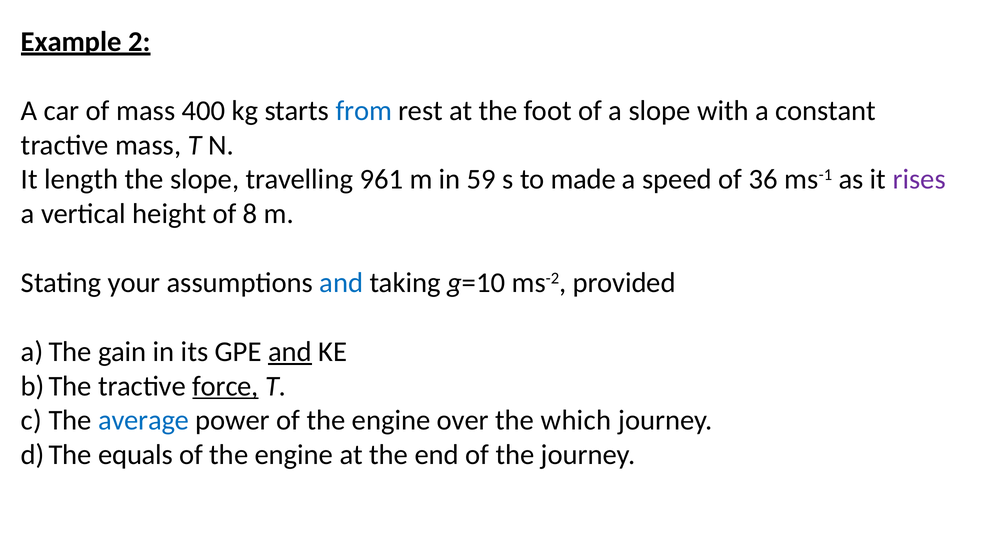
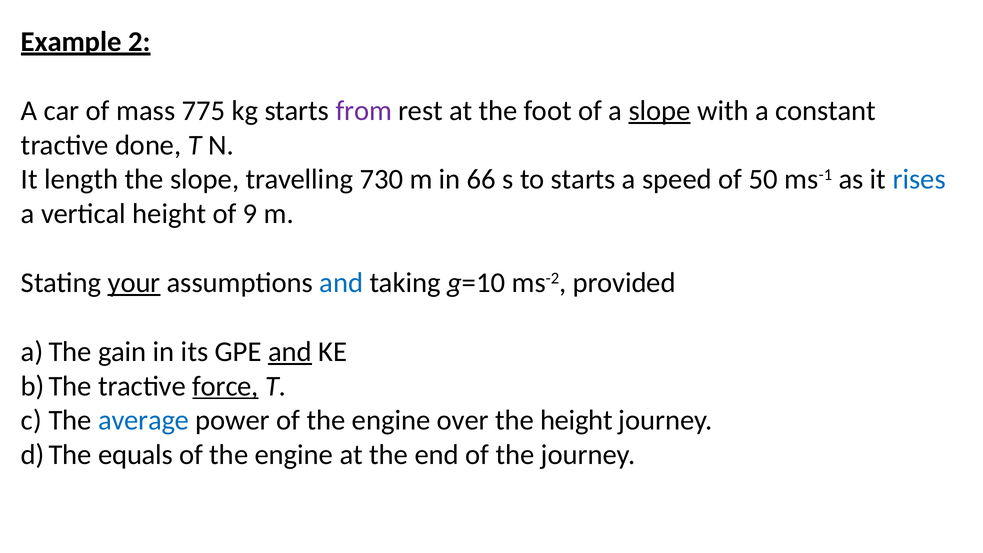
400: 400 -> 775 (203, 111)
from colour: blue -> purple (364, 111)
slope underline: none -> present (660, 111)
tractive mass: mass -> done (148, 145)
961: 961 -> 730 (381, 179)
59: 59 -> 66 (481, 179)
to made: made -> starts (583, 179)
36: 36 -> 50 (763, 179)
rises colour: purple -> blue (919, 179)
8: 8 -> 9 (250, 214)
your underline: none -> present (134, 283)
the which: which -> height (576, 420)
